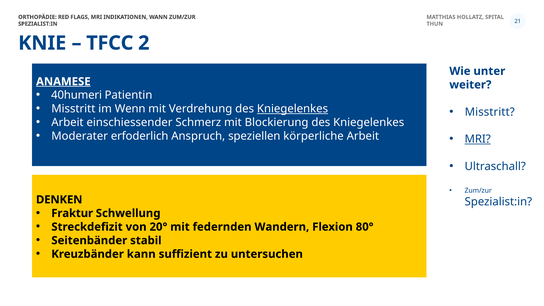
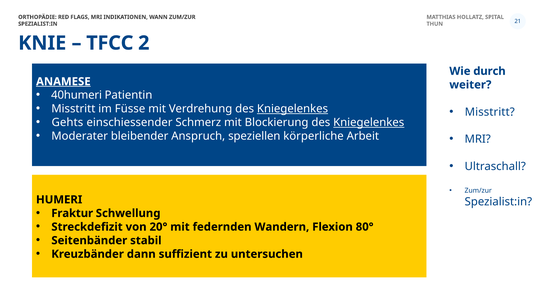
unter: unter -> durch (489, 71)
Wenn: Wenn -> Füsse (130, 109)
Arbeit: Arbeit -> Gehts (67, 122)
Kniegelenkes underline: none -> present (369, 122)
erfoderlich: erfoderlich -> bleibender (140, 136)
MRI underline: present -> none (478, 139)
DENKEN: DENKEN -> HUMERI (59, 200)
kann: kann -> dann (141, 254)
